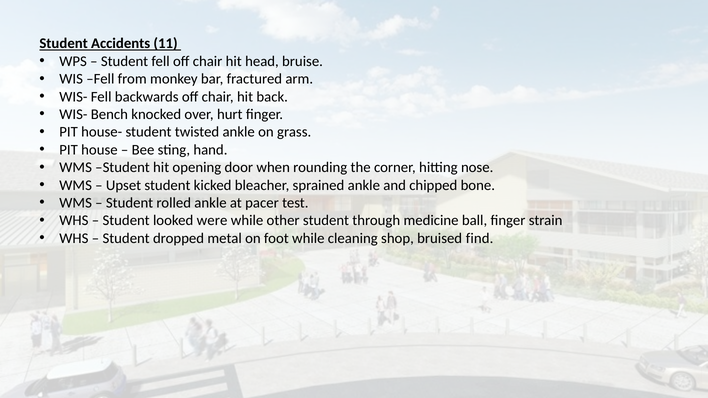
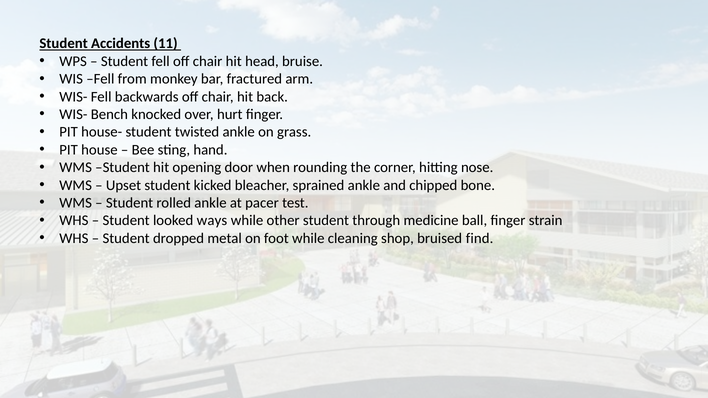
were: were -> ways (212, 221)
